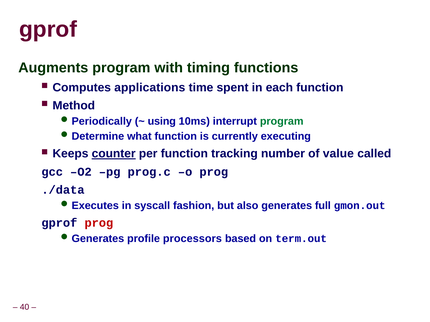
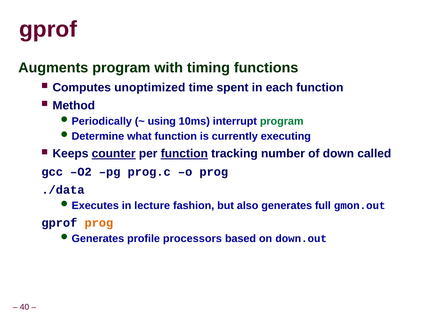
applications: applications -> unoptimized (150, 88)
function underline: none -> present (184, 154)
value: value -> down (338, 154)
syscall: syscall -> lecture (152, 206)
prog colour: red -> orange (99, 223)
term.out: term.out -> down.out (301, 239)
